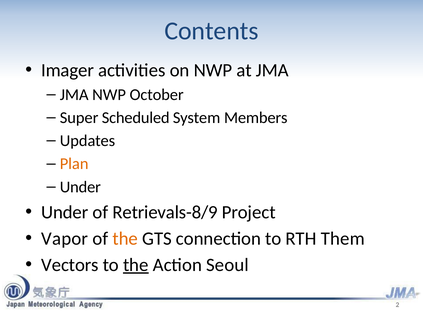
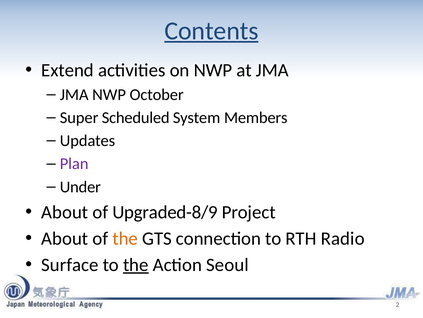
Contents underline: none -> present (211, 31)
Imager: Imager -> Extend (68, 70)
Plan colour: orange -> purple (74, 164)
Under: Under -> About (65, 212)
Retrievals-8/9: Retrievals-8/9 -> Upgraded-8/9 (165, 212)
Vapor: Vapor -> About (65, 238)
Them: Them -> Radio (343, 238)
Vectors: Vectors -> Surface (70, 264)
